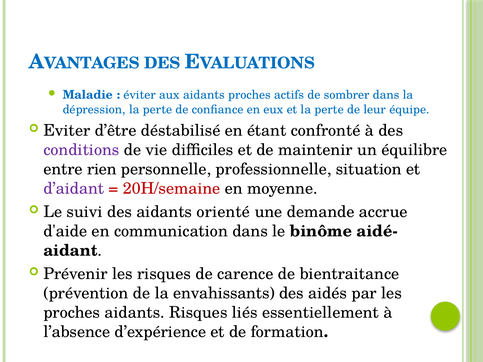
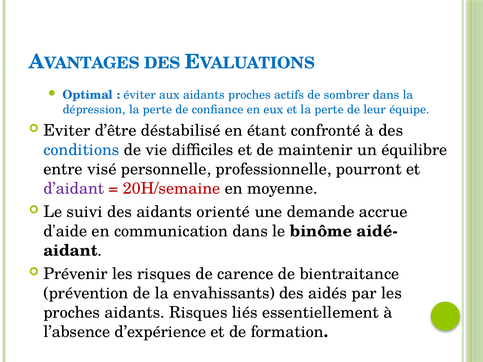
Maladie: Maladie -> Optimal (88, 95)
conditions colour: purple -> blue (81, 150)
rien: rien -> visé (102, 169)
situation: situation -> pourront (369, 169)
